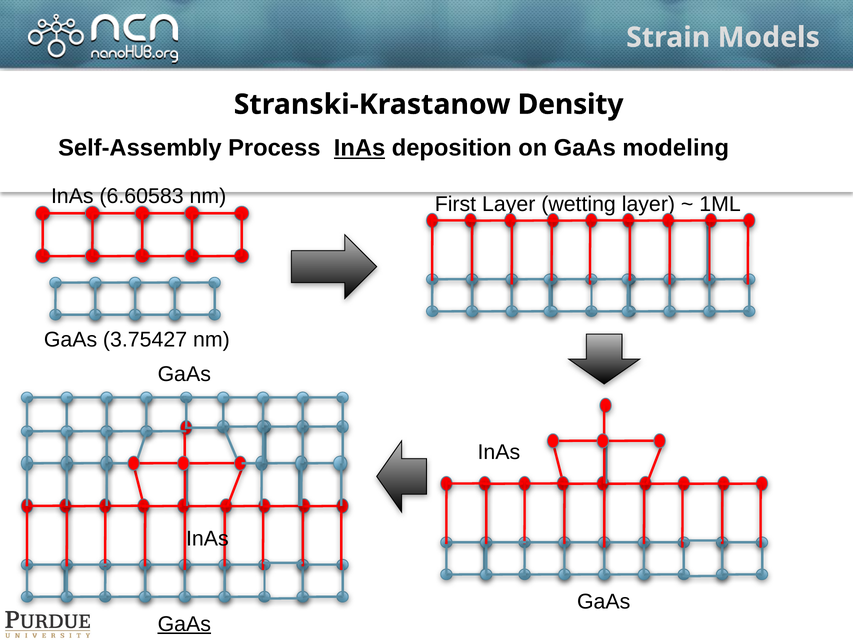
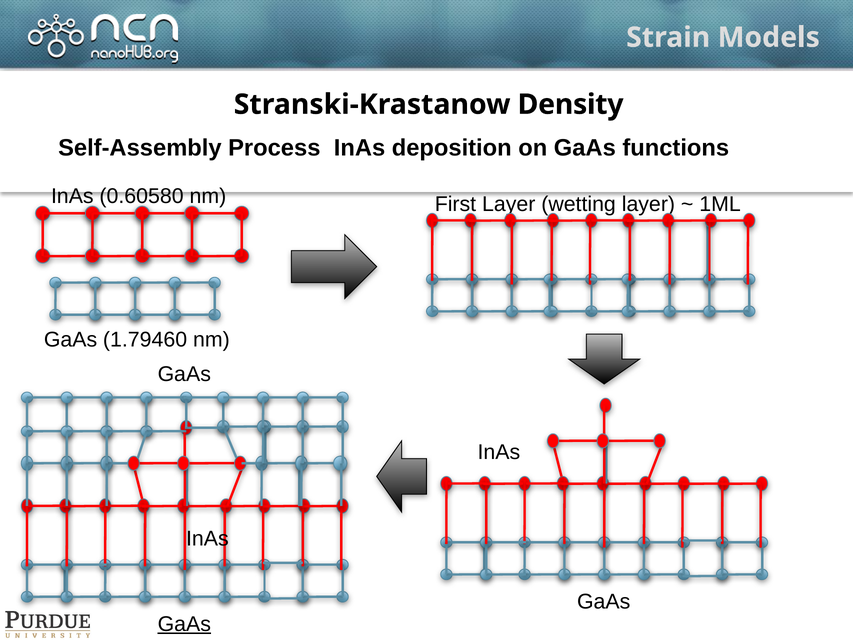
InAs underline: present -> none (360, 148)
modeling: modeling -> functions (676, 148)
6.60583: 6.60583 -> 0.60580 (142, 196)
3.75427: 3.75427 -> 1.79460 (145, 339)
